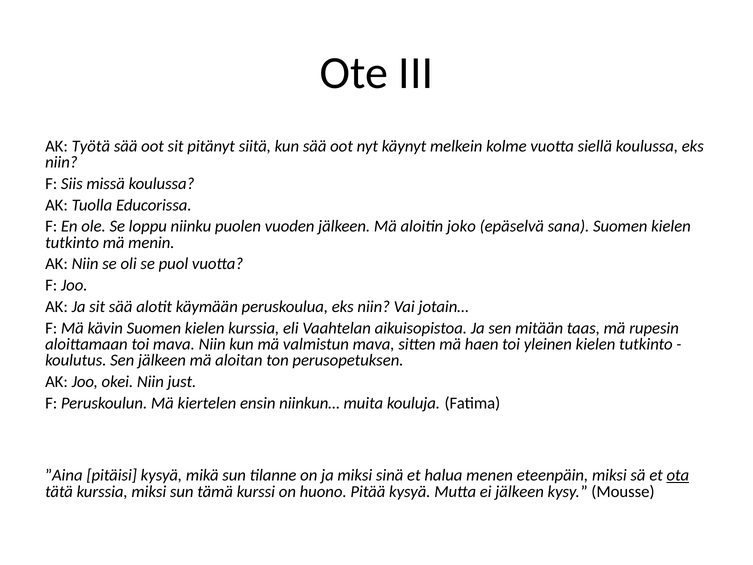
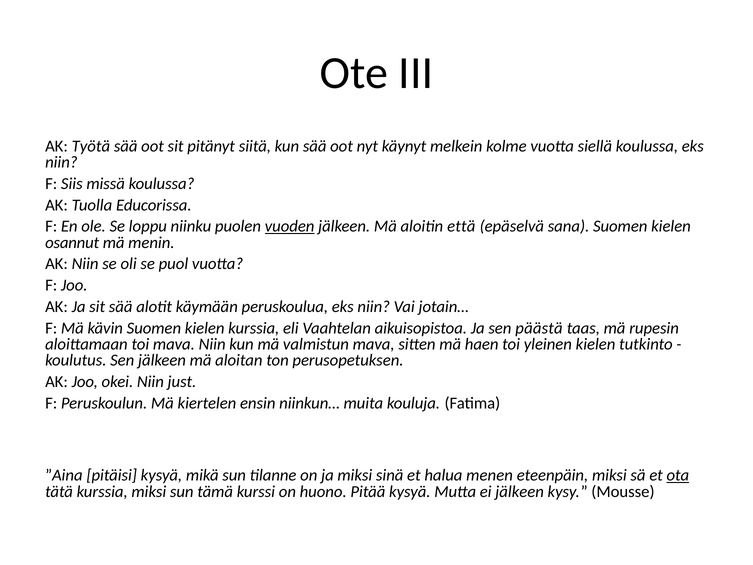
vuoden underline: none -> present (290, 226)
joko: joko -> että (461, 226)
tutkinto: tutkinto -> osannut (72, 242)
mitään: mitään -> päästä (539, 328)
